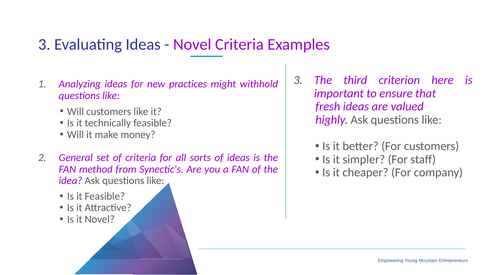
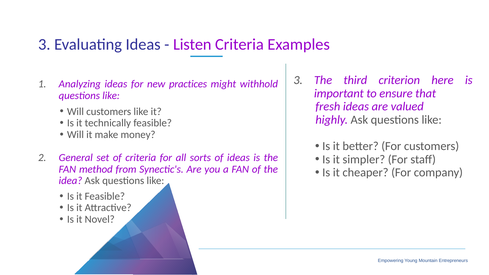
Novel: Novel -> Listen (192, 44)
